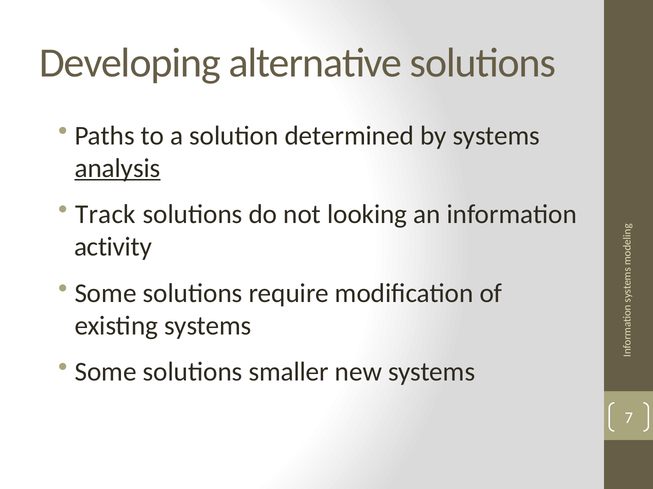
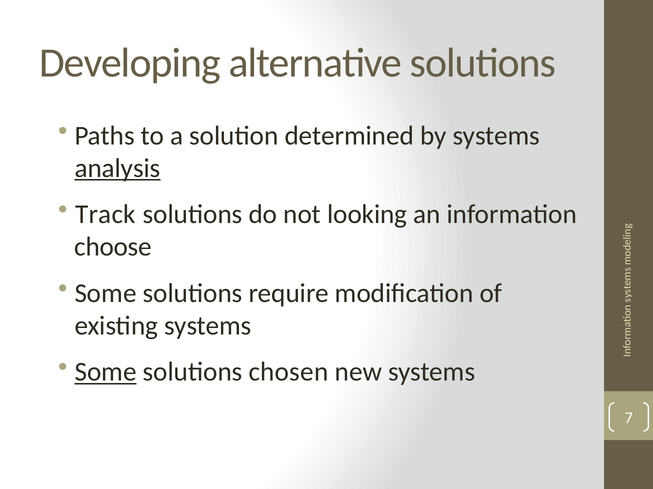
activity: activity -> choose (113, 247)
Some underline: none -> present (106, 372)
smaller: smaller -> chosen (289, 372)
